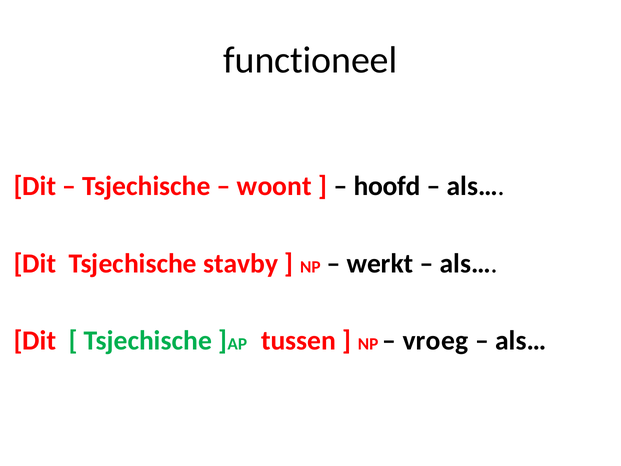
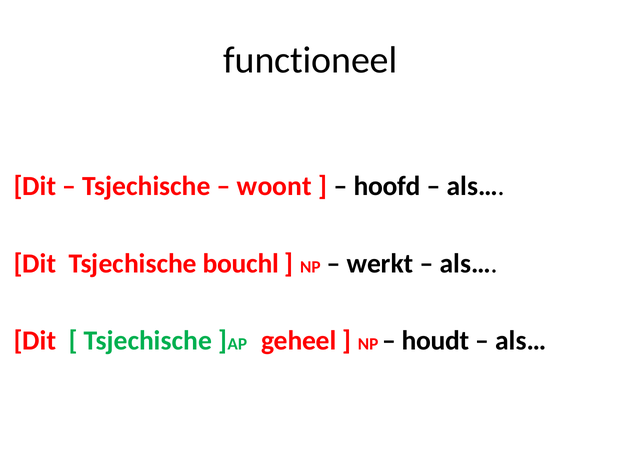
stavby: stavby -> bouchl (241, 263)
tussen: tussen -> geheel (299, 341)
vroeg: vroeg -> houdt (436, 341)
